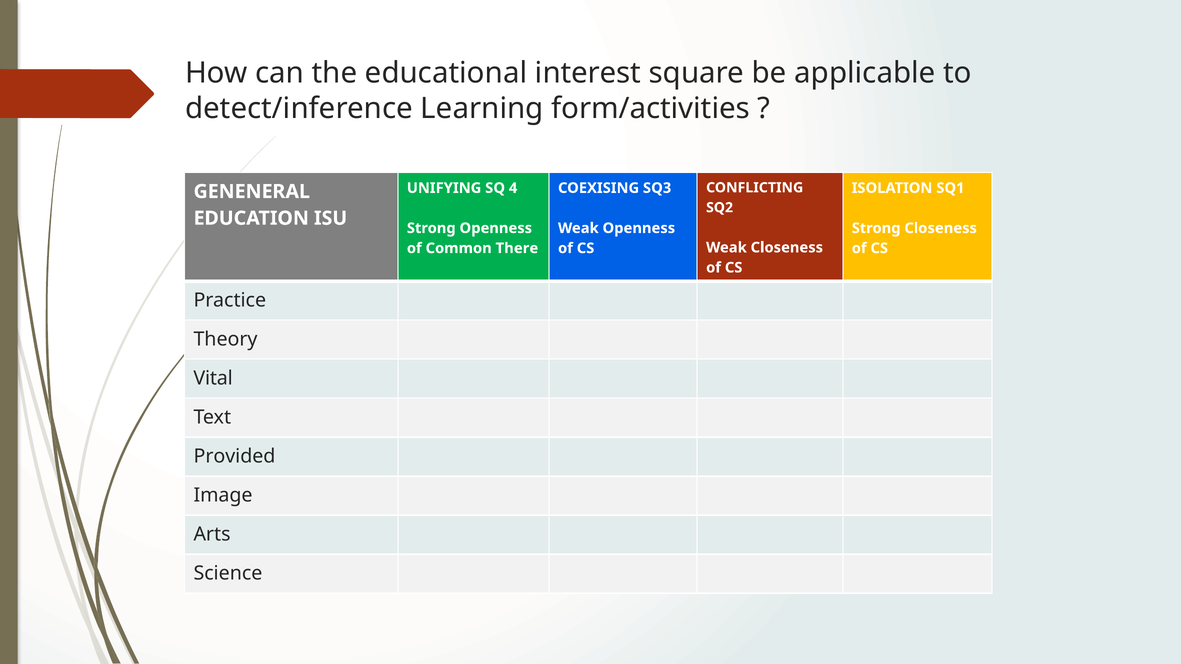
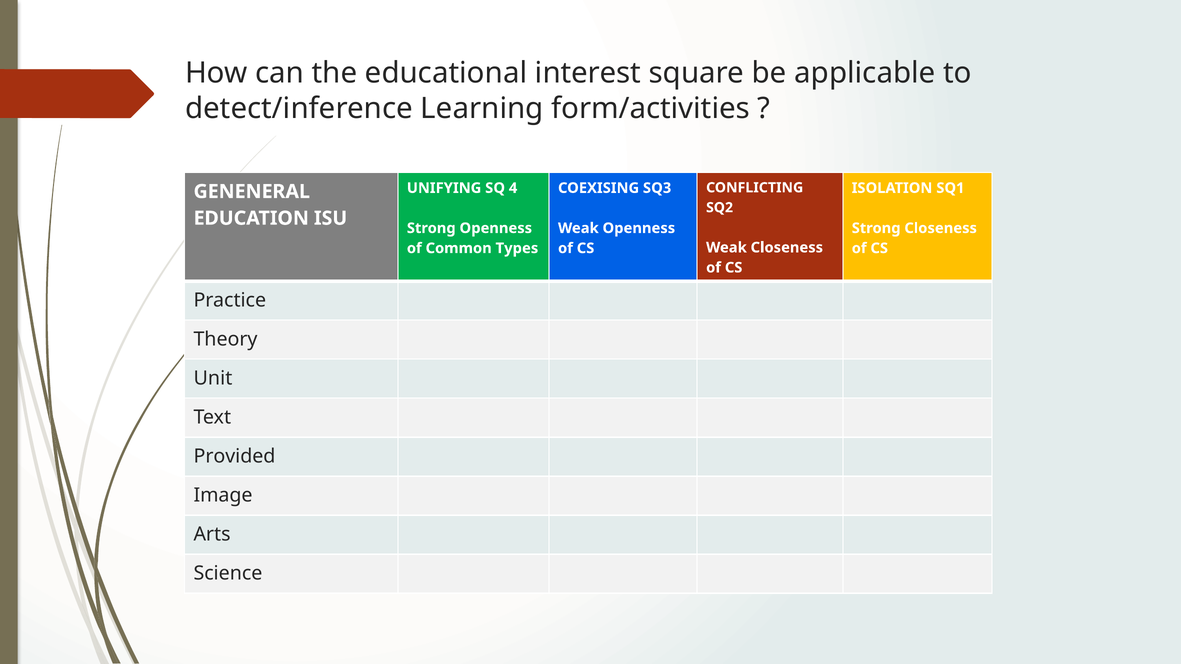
There: There -> Types (517, 248)
Vital: Vital -> Unit (213, 378)
